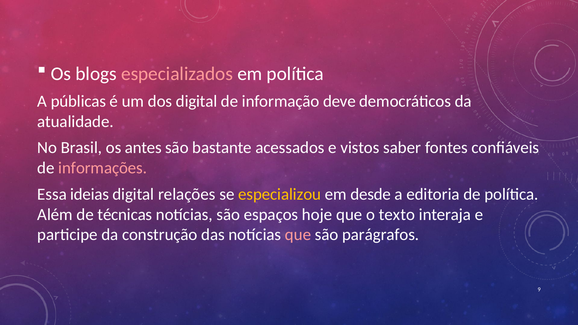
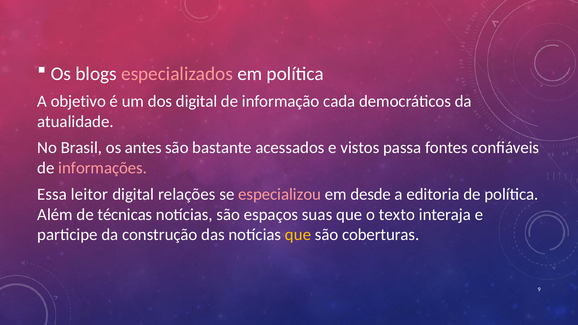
públicas: públicas -> objetivo (78, 101)
deve: deve -> cada (339, 101)
saber: saber -> passa (402, 148)
ideias: ideias -> leitor (89, 194)
especializou colour: yellow -> pink (280, 194)
hoje: hoje -> suas (317, 215)
que colour: pink -> yellow (298, 235)
parágrafos: parágrafos -> coberturas (381, 235)
